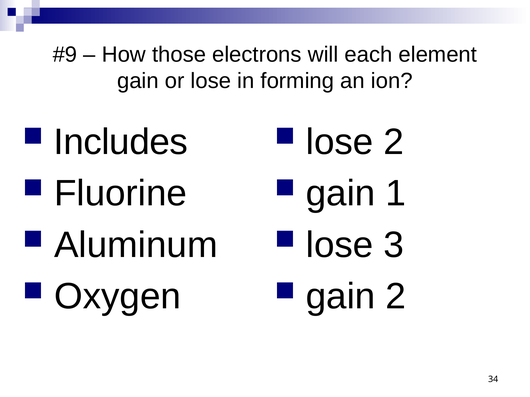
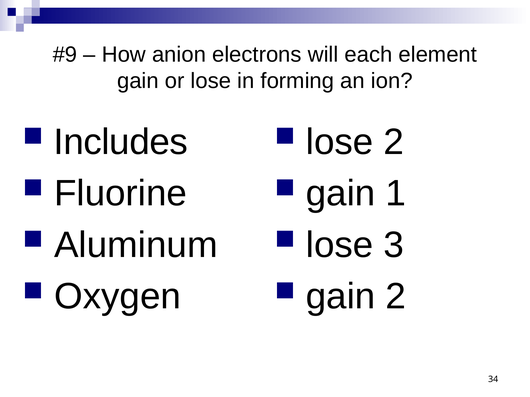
those: those -> anion (179, 55)
